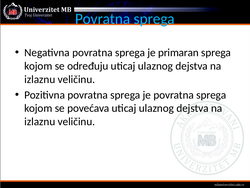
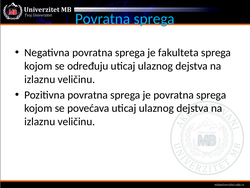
primaran: primaran -> fakulteta (178, 52)
